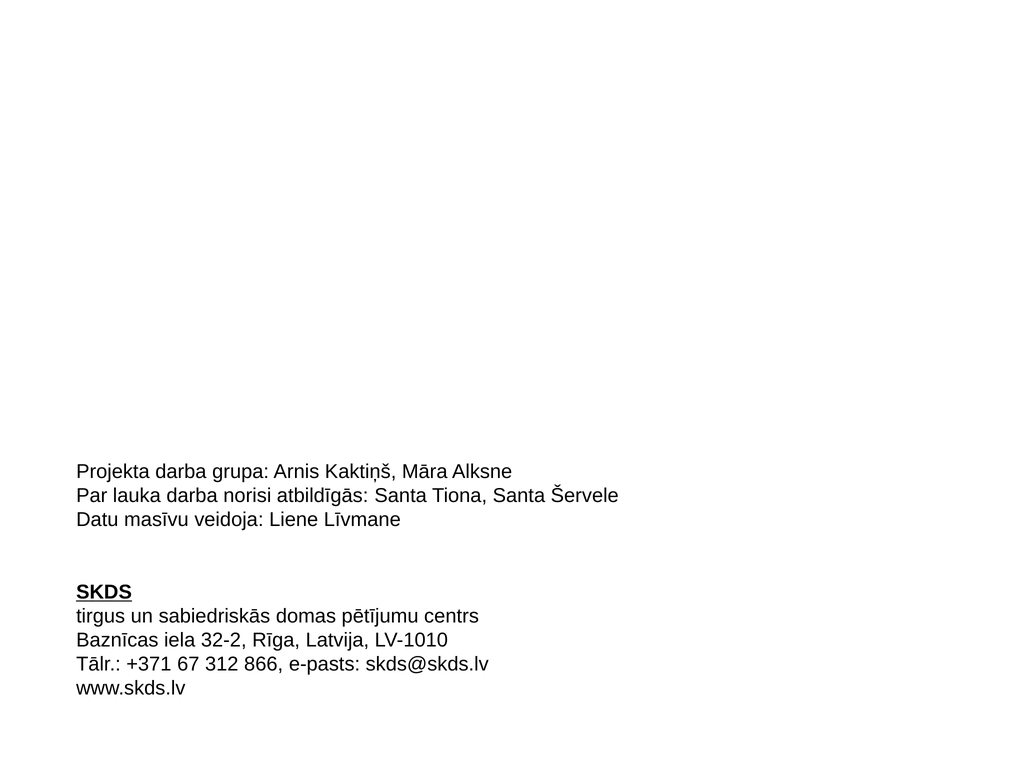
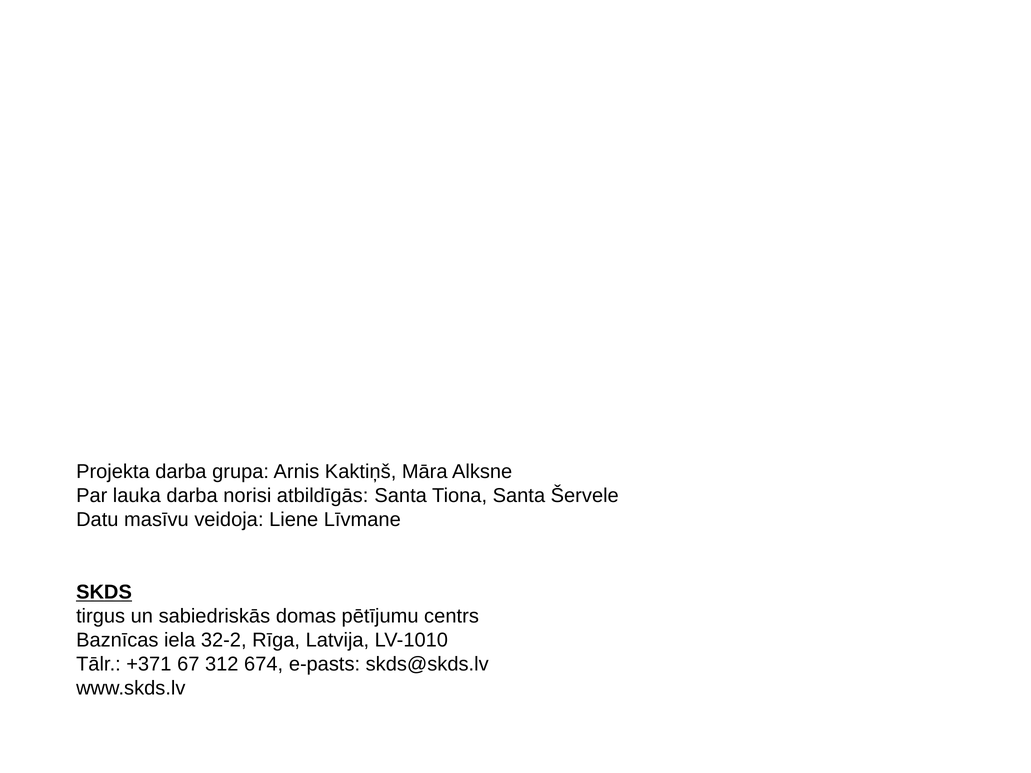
866: 866 -> 674 (264, 664)
